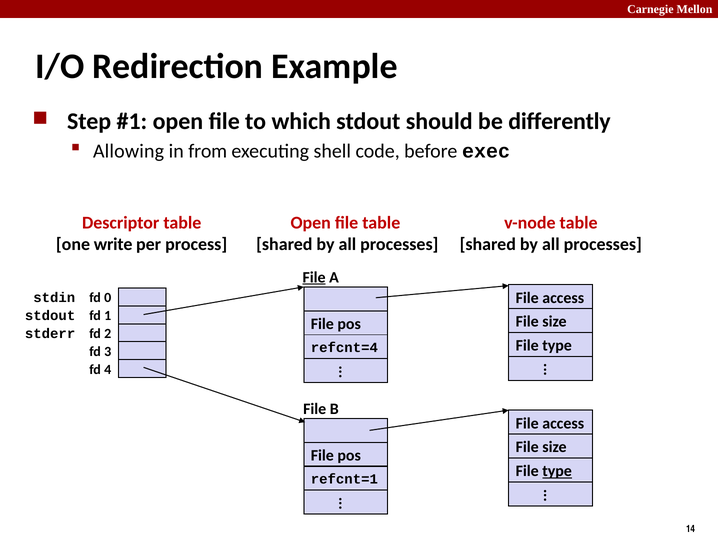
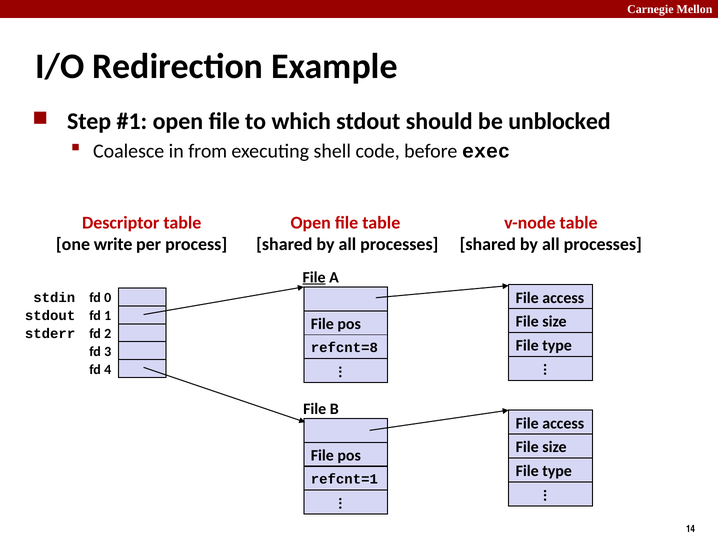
differently: differently -> unblocked (559, 121)
Allowing: Allowing -> Coalesce (129, 152)
refcnt=4: refcnt=4 -> refcnt=8 (344, 348)
type underline: present -> none (557, 472)
